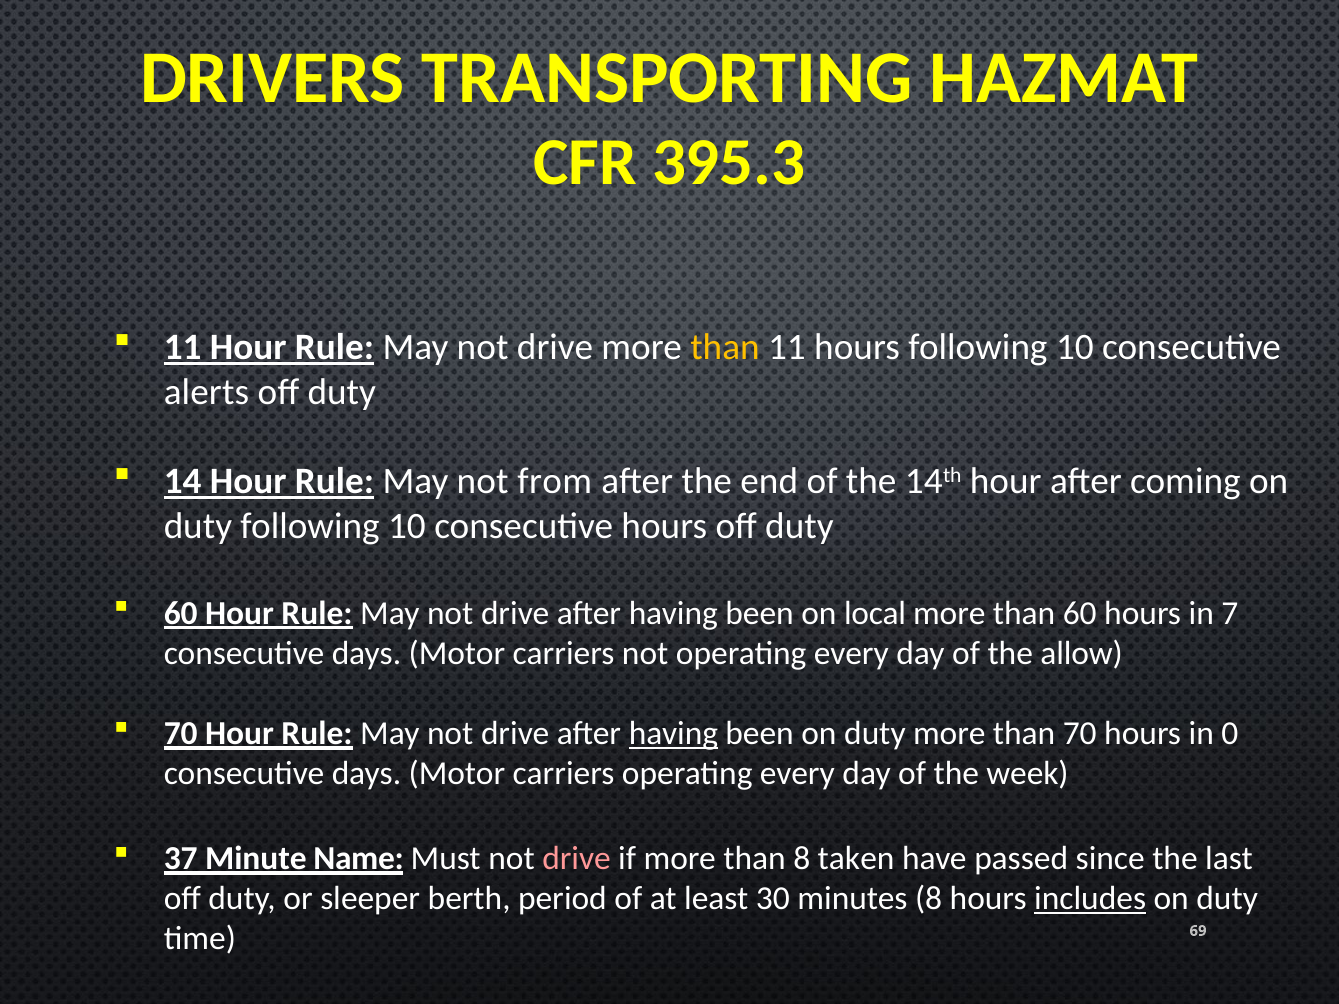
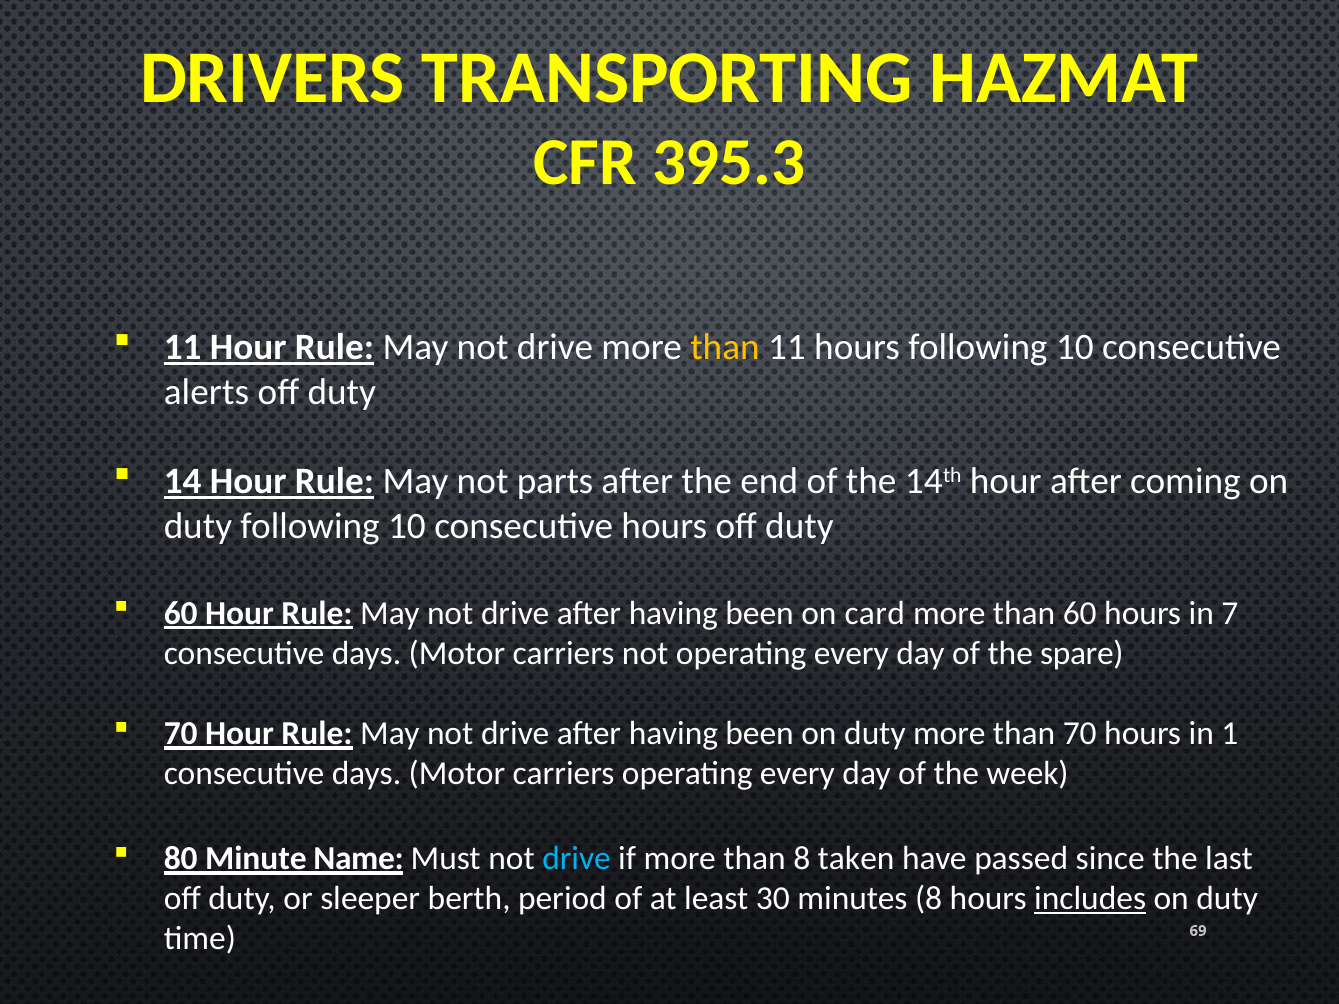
from: from -> parts (555, 482)
local: local -> card (875, 613)
allow: allow -> spare (1082, 653)
having underline: present -> none (673, 734)
0: 0 -> 1 (1230, 734)
37: 37 -> 80 (181, 859)
drive colour: pink -> light blue (577, 859)
